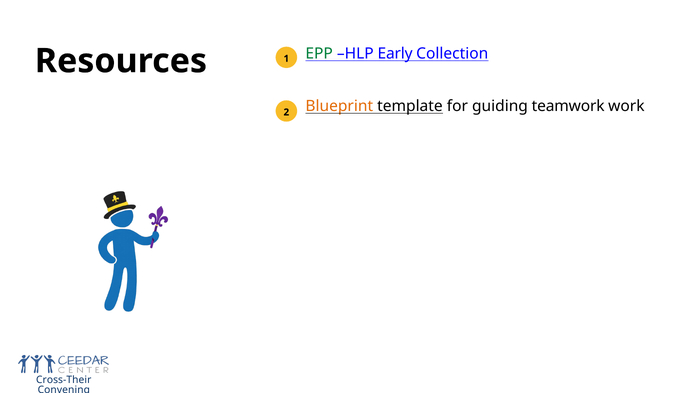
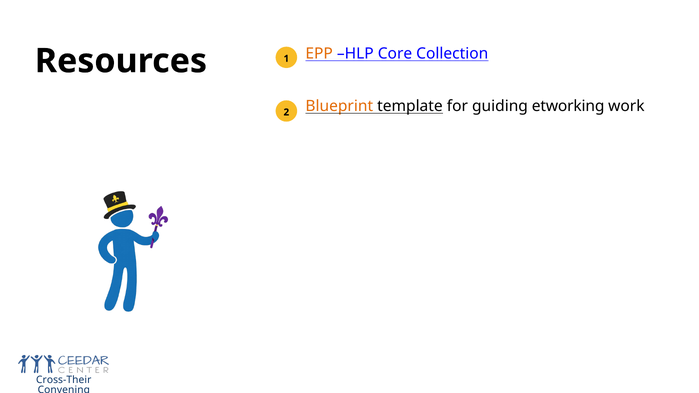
EPP colour: green -> orange (319, 54)
Early: Early -> Core (395, 54)
teamwork: teamwork -> etworking (568, 106)
